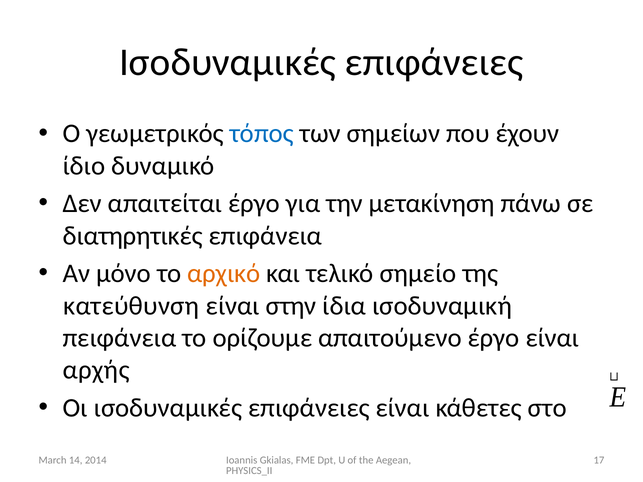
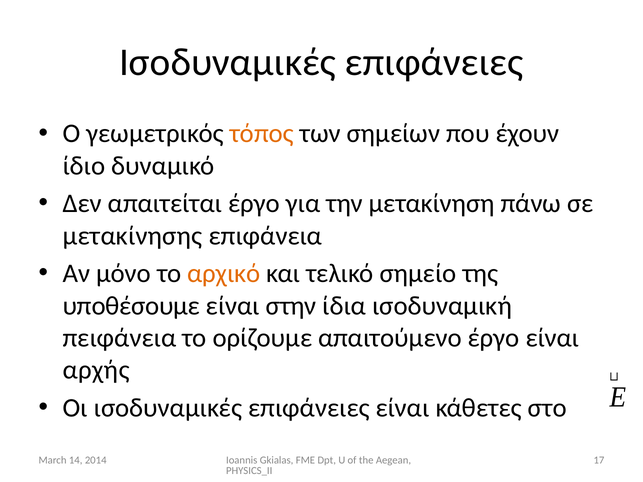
τόπος colour: blue -> orange (262, 134)
διατηρητικές: διατηρητικές -> μετακίνησης (133, 236)
κατεύθυνση: κατεύθυνση -> υποθέσουμε (131, 306)
